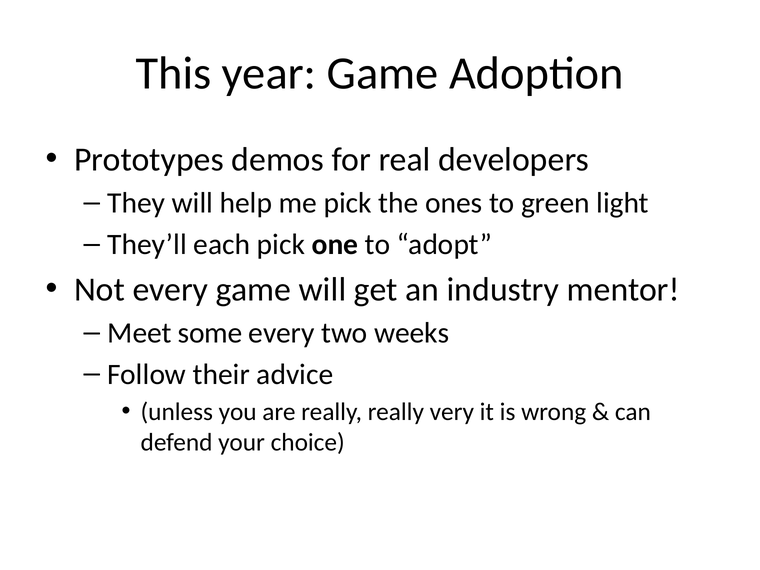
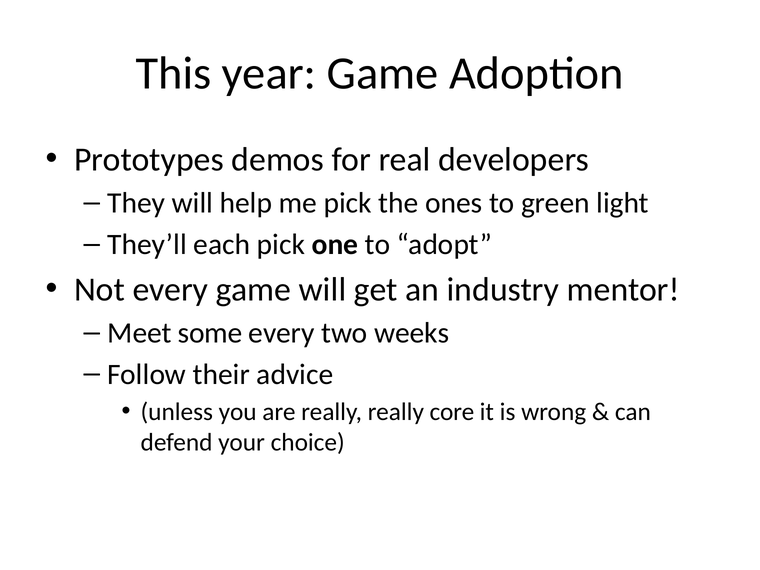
very: very -> core (452, 412)
